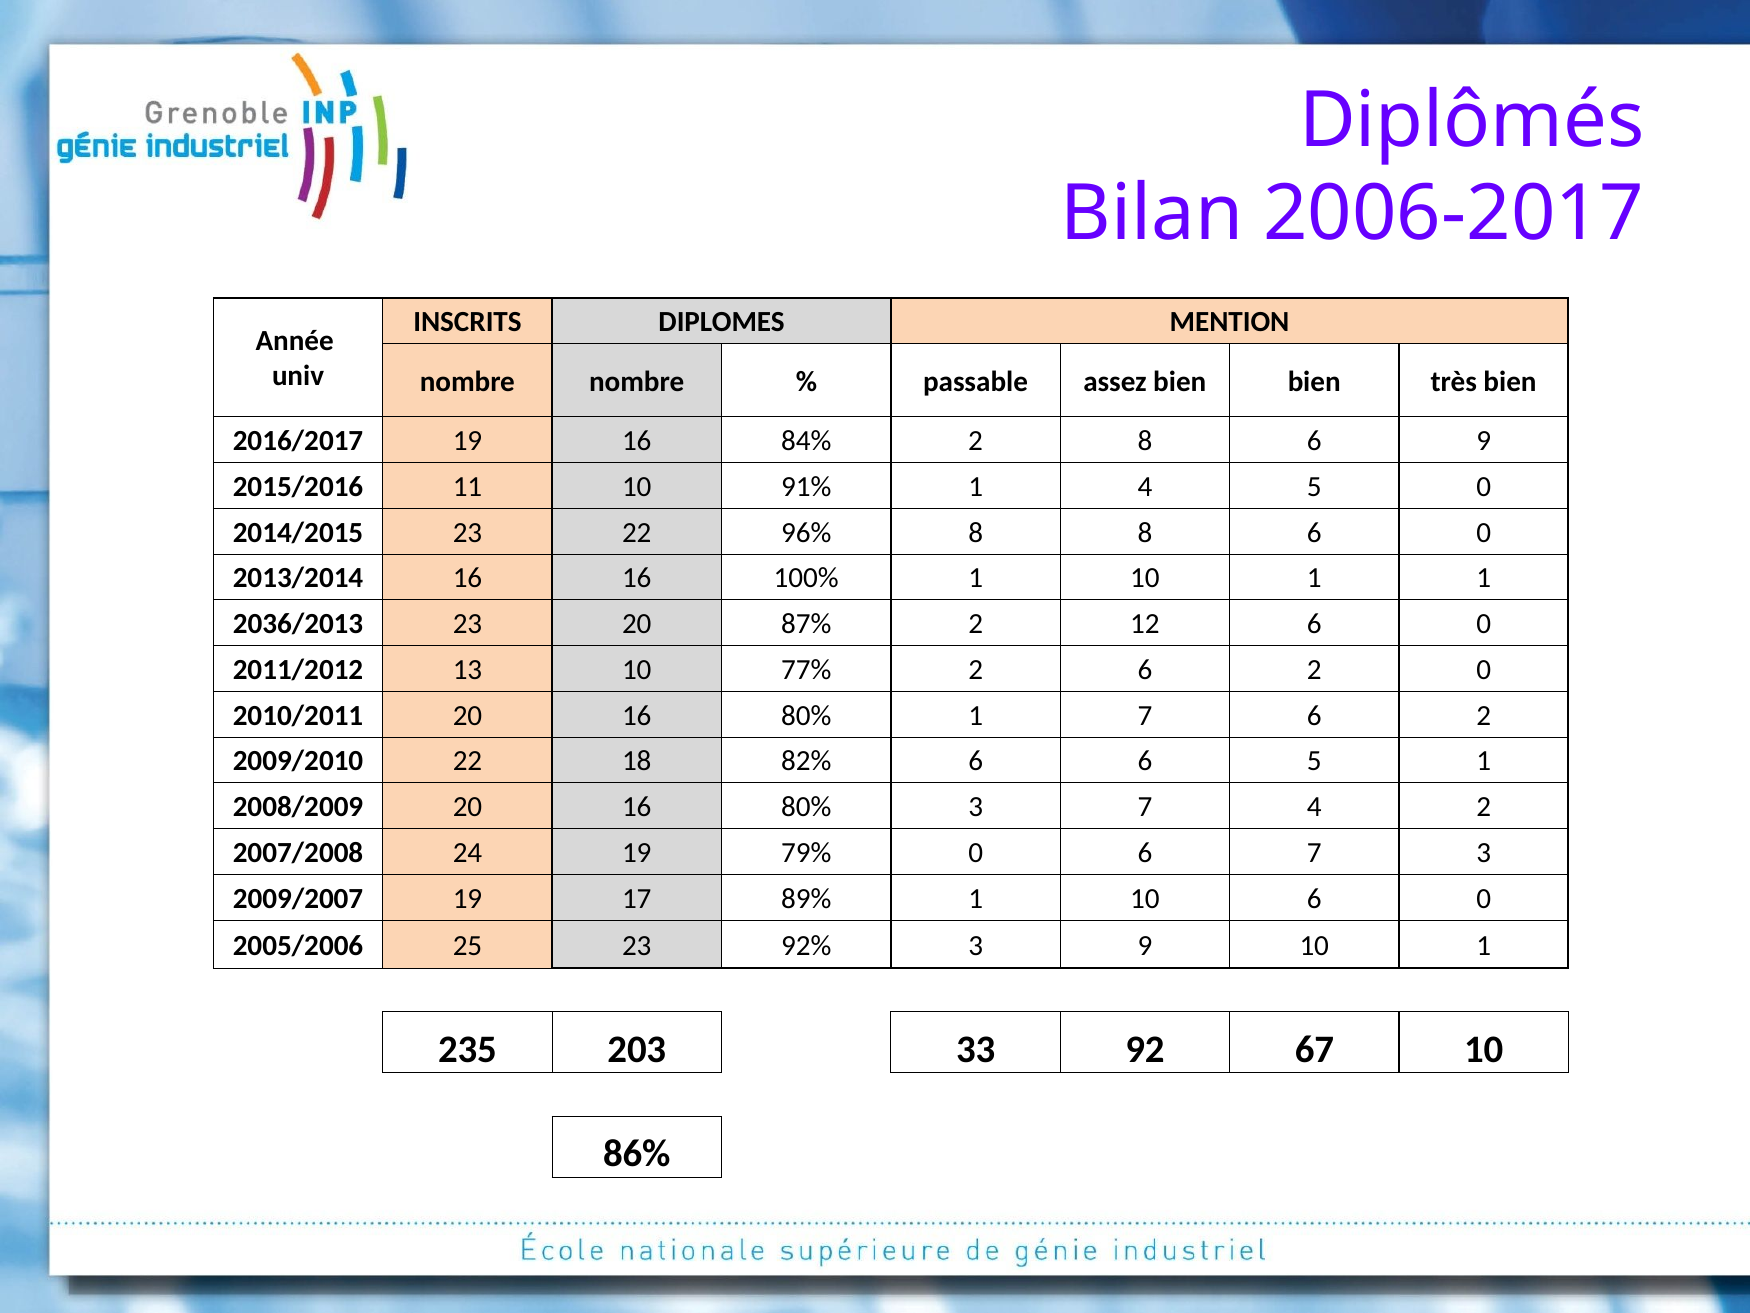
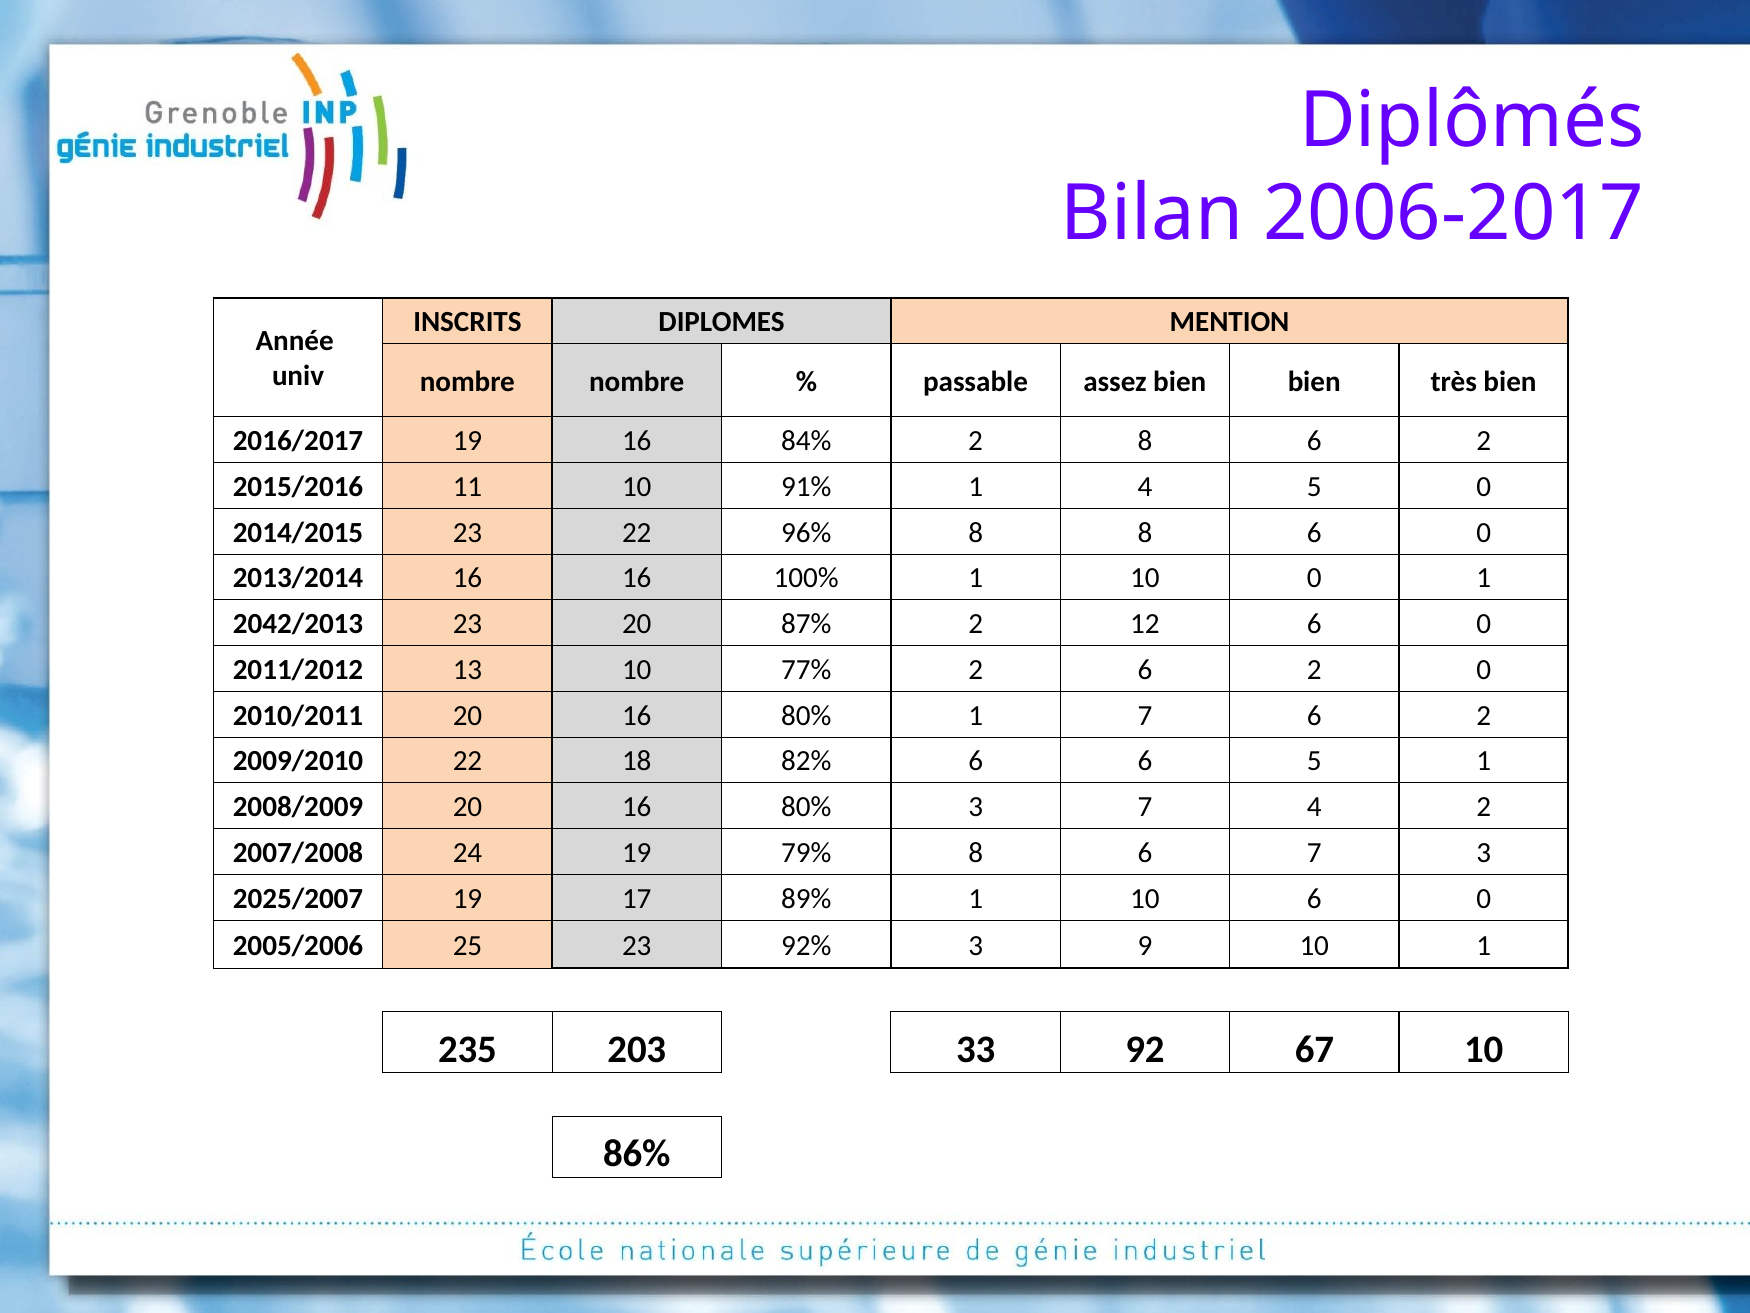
8 6 9: 9 -> 2 (1484, 441)
1 10 1: 1 -> 0 (1314, 578)
2036/2013: 2036/2013 -> 2042/2013 (298, 624)
79% 0: 0 -> 8 (976, 852)
2009/2007: 2009/2007 -> 2025/2007 (298, 898)
